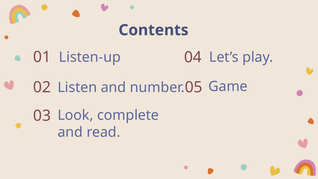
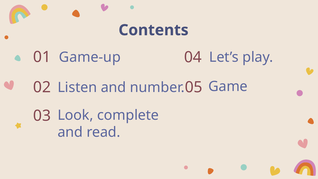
Listen-up: Listen-up -> Game-up (90, 57)
